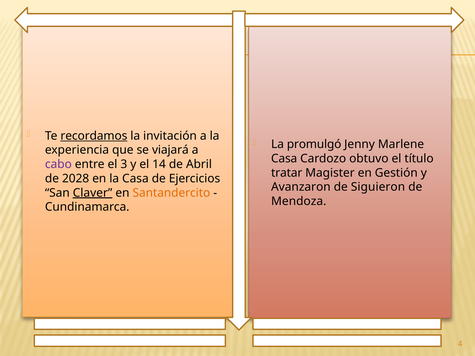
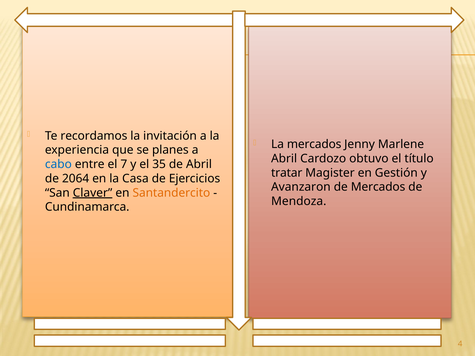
recordamos underline: present -> none (94, 136)
La promulgó: promulgó -> mercados (314, 144)
viajará: viajará -> planes (170, 150)
Casa: Casa -> Abril (284, 159)
cabo colour: purple -> blue (58, 164)
3: 3 -> 7 (124, 164)
14: 14 -> 35 (159, 164)
2028: 2028 -> 2064 (76, 179)
de Siguieron: Siguieron -> Mercados (378, 187)
